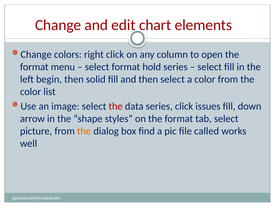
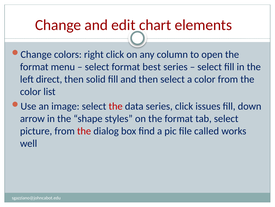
hold: hold -> best (152, 67)
begin: begin -> direct (49, 79)
the colour: orange -> red (84, 131)
